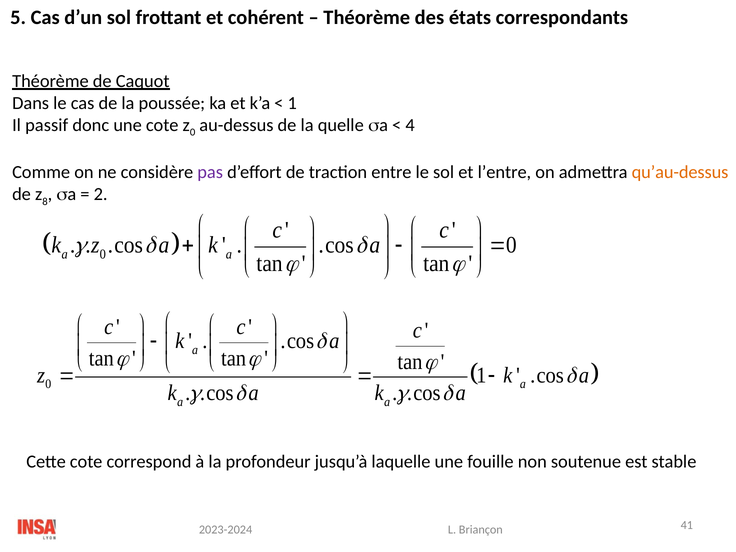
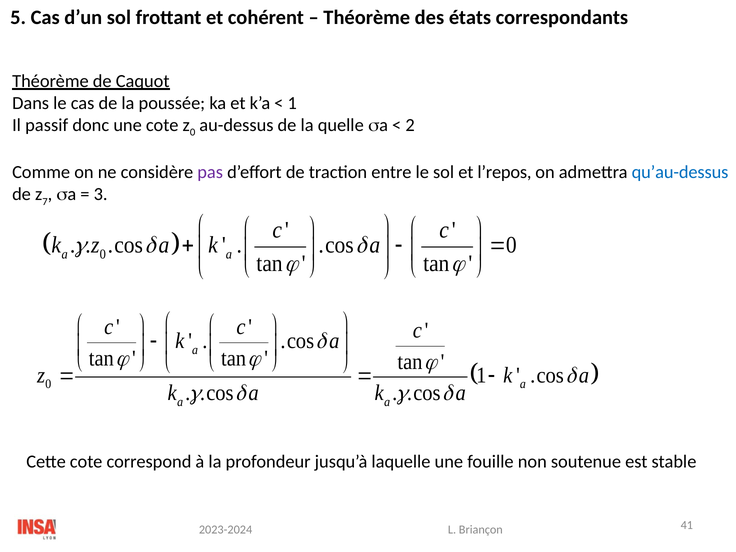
4: 4 -> 2 (410, 125)
l’entre: l’entre -> l’repos (504, 172)
qu’au-dessus colour: orange -> blue (680, 172)
8: 8 -> 7 (45, 202)
2: 2 -> 3 (101, 194)
